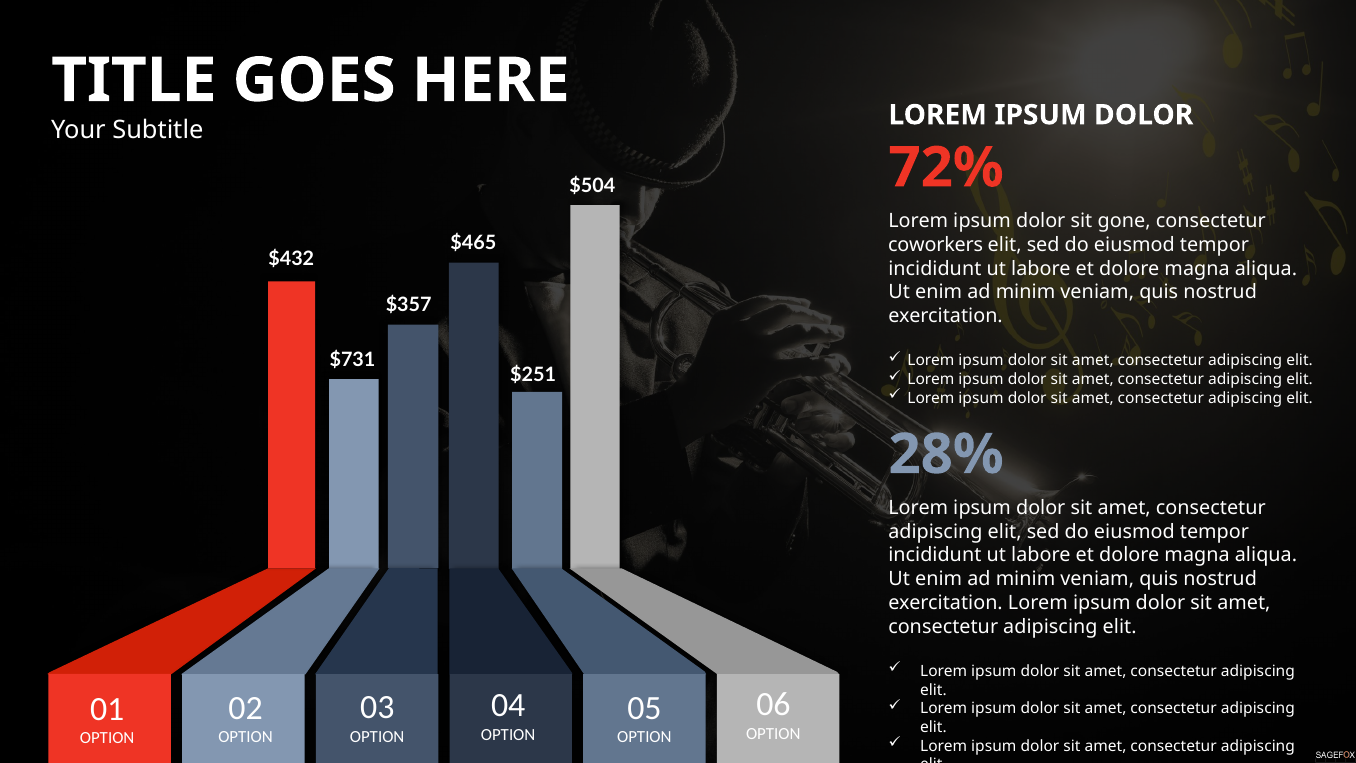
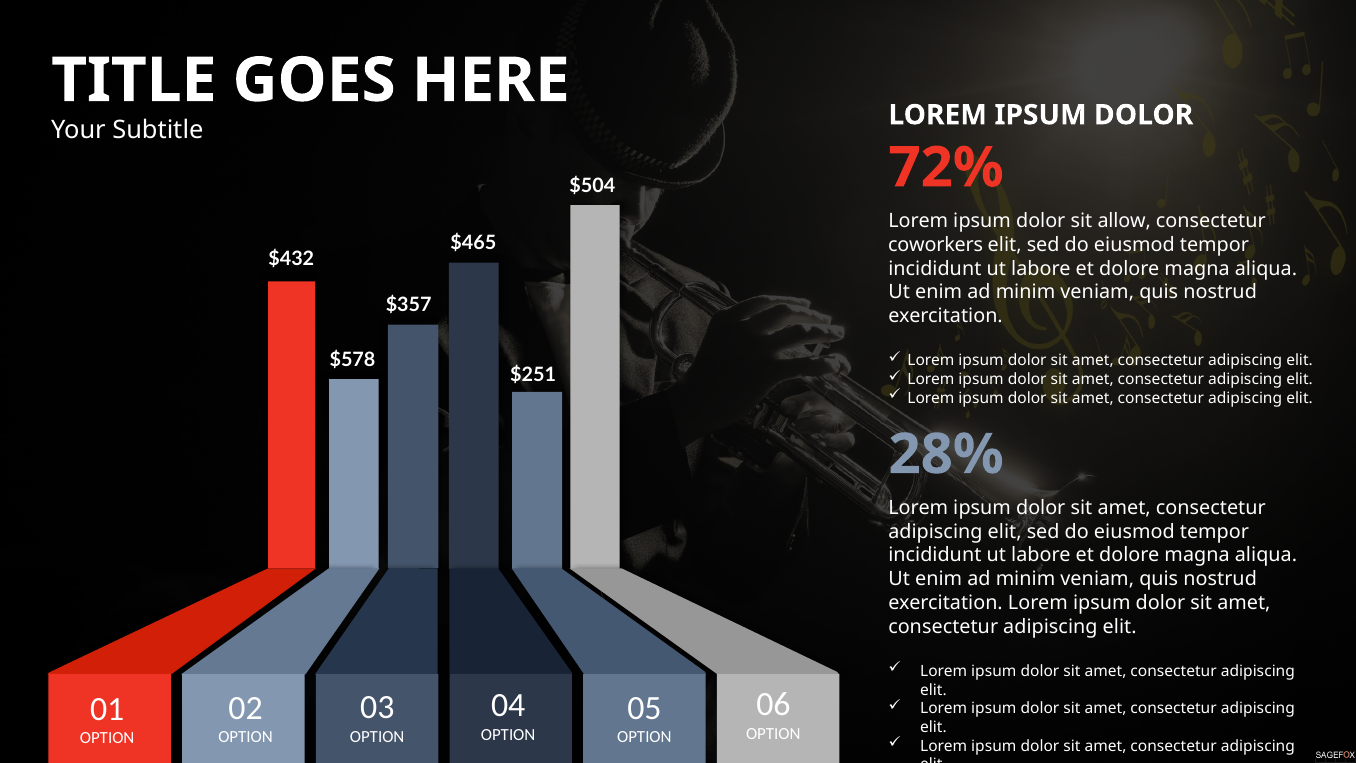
gone: gone -> allow (1124, 221)
$731: $731 -> $578 (352, 360)
